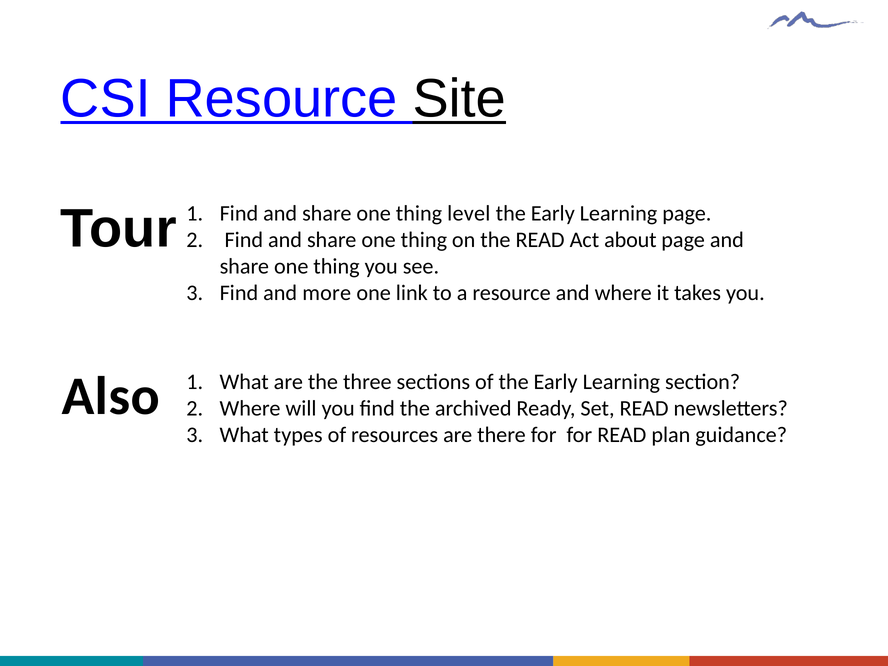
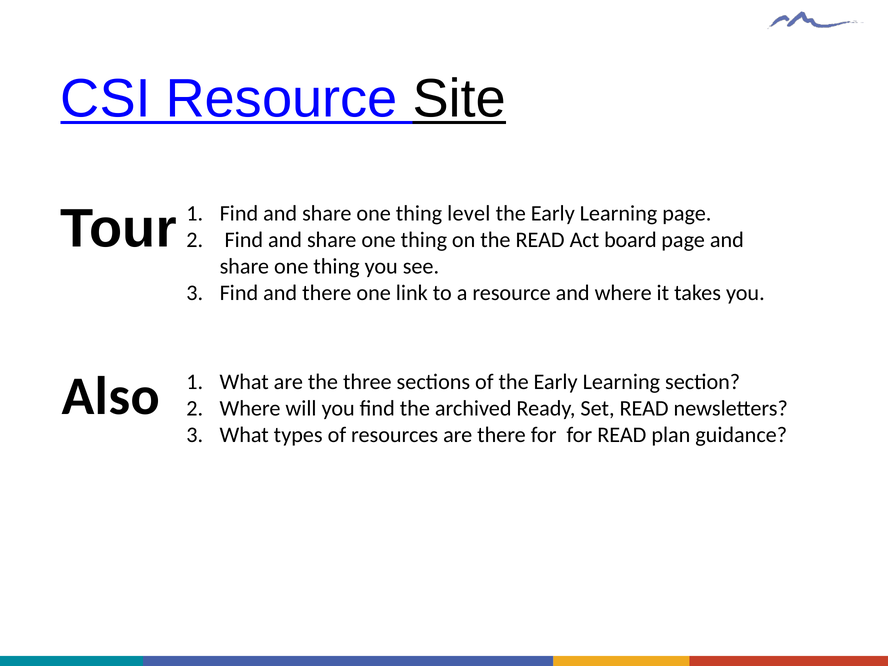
about: about -> board (630, 240)
and more: more -> there (327, 293)
